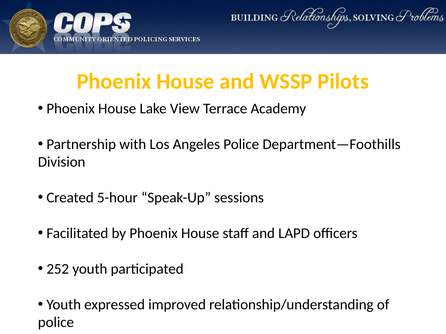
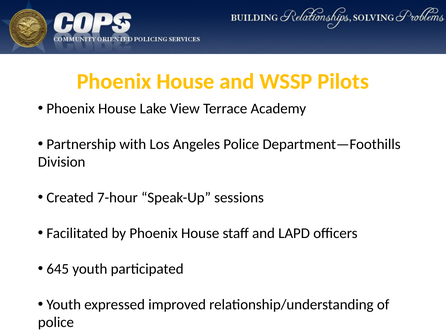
5-hour: 5-hour -> 7-hour (117, 198)
252: 252 -> 645 (58, 269)
